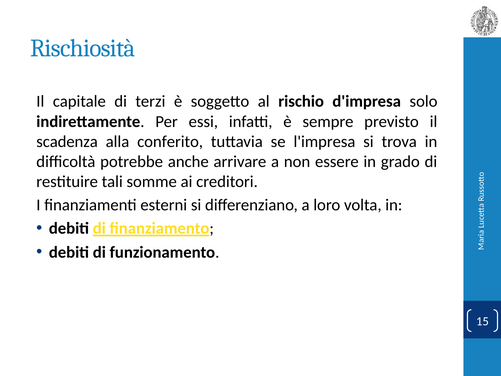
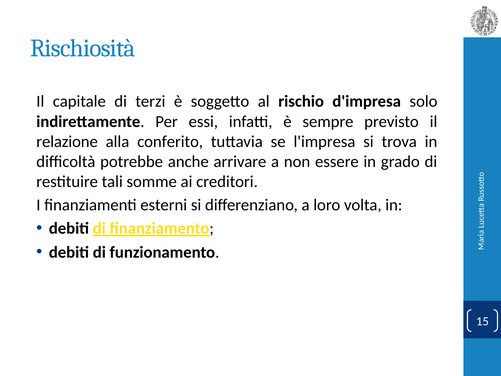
scadenza: scadenza -> relazione (67, 141)
